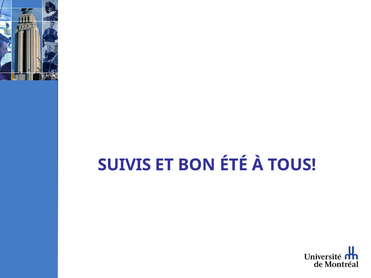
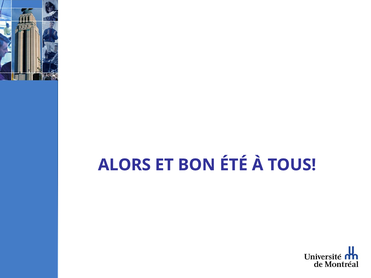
SUIVIS: SUIVIS -> ALORS (124, 165)
